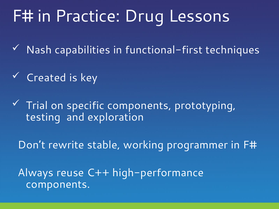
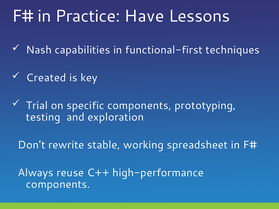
Drug: Drug -> Have (144, 16)
programmer: programmer -> spreadsheet (197, 145)
